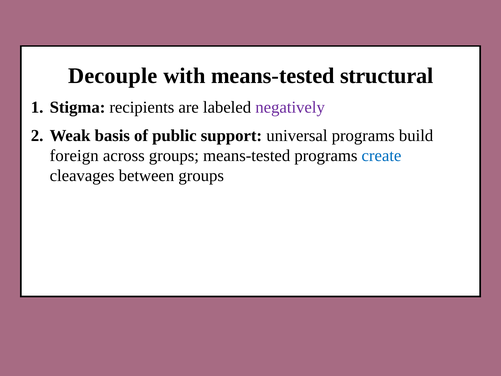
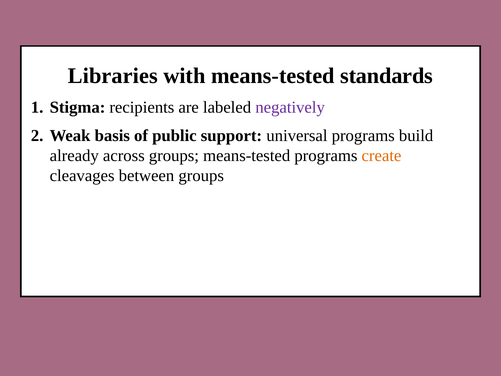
Decouple: Decouple -> Libraries (113, 76)
structural: structural -> standards (387, 76)
foreign: foreign -> already (74, 156)
create colour: blue -> orange (381, 156)
